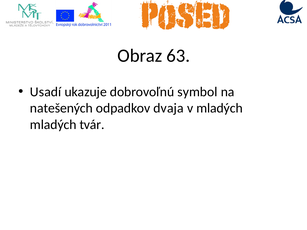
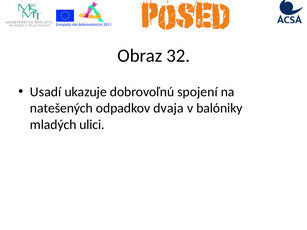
63: 63 -> 32 (178, 56)
symbol: symbol -> spojení (197, 92)
v mladých: mladých -> balóniky (219, 108)
tvár: tvár -> ulici (92, 125)
